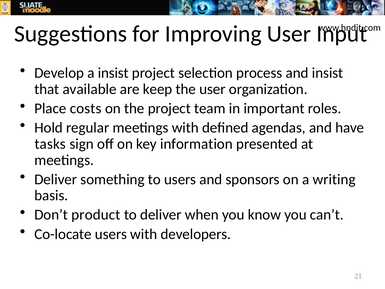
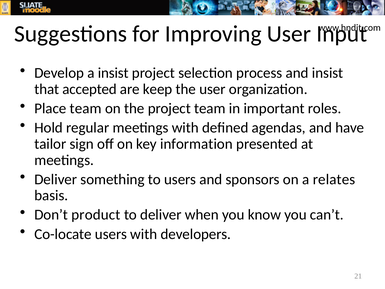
available: available -> accepted (90, 89)
Place costs: costs -> team (86, 108)
tasks: tasks -> tailor (50, 144)
writing: writing -> relates (334, 179)
